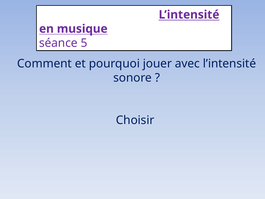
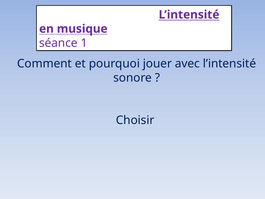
5: 5 -> 1 (84, 43)
